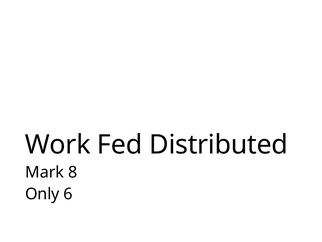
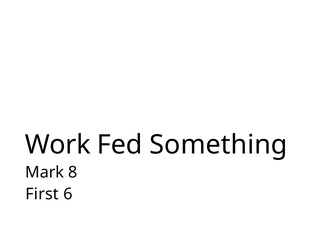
Distributed: Distributed -> Something (218, 144)
Only: Only -> First (42, 194)
